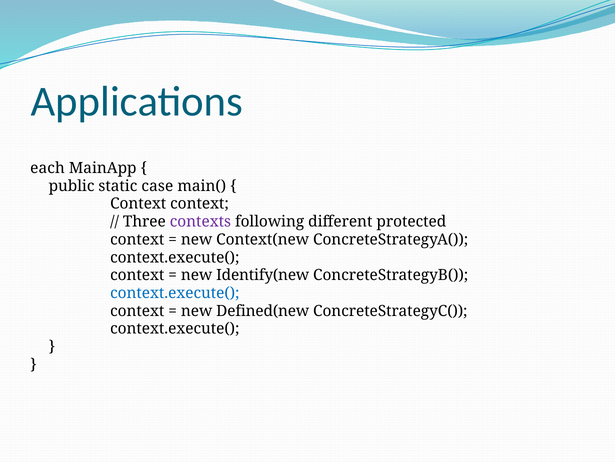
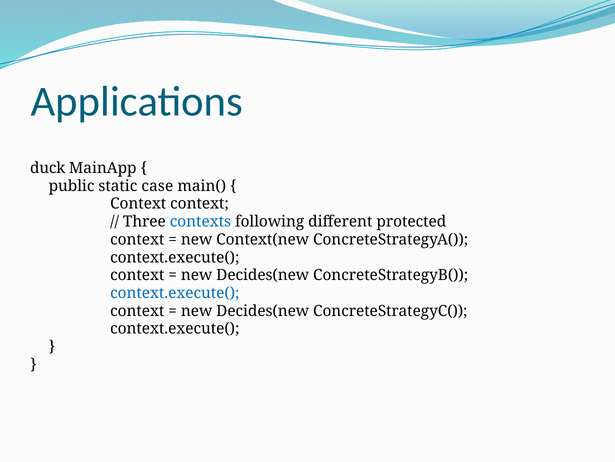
each: each -> duck (48, 168)
contexts colour: purple -> blue (200, 221)
Identify(new: Identify(new -> Decides(new (263, 275)
Defined(new: Defined(new -> Decides(new (263, 311)
